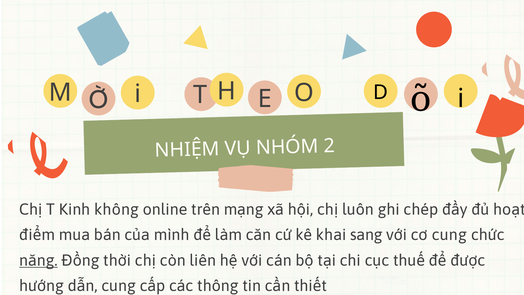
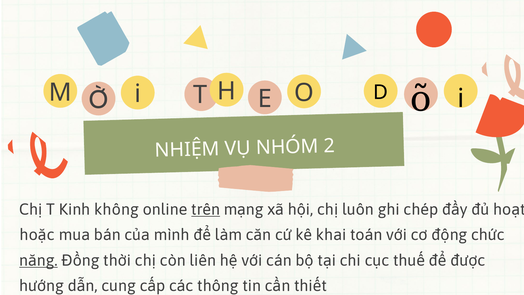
trên underline: none -> present (206, 209)
điểm: điểm -> hoặc (37, 235)
sang: sang -> toán (366, 235)
cơ cung: cung -> động (449, 235)
